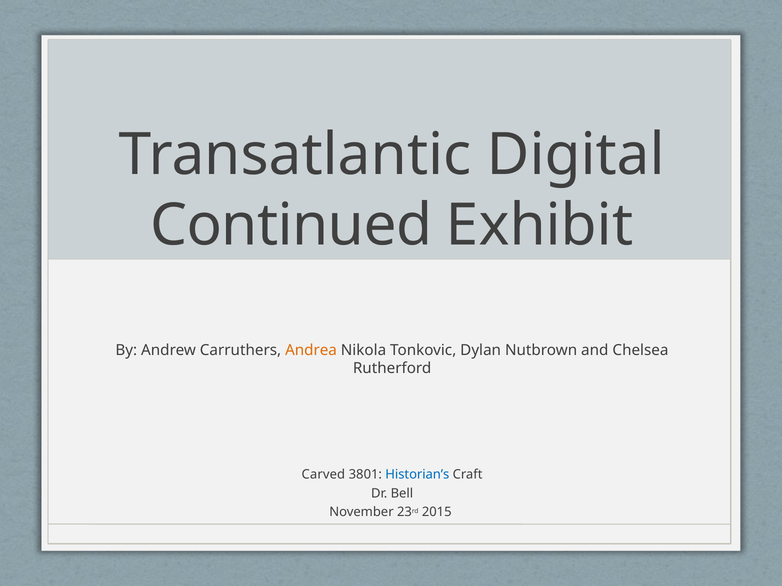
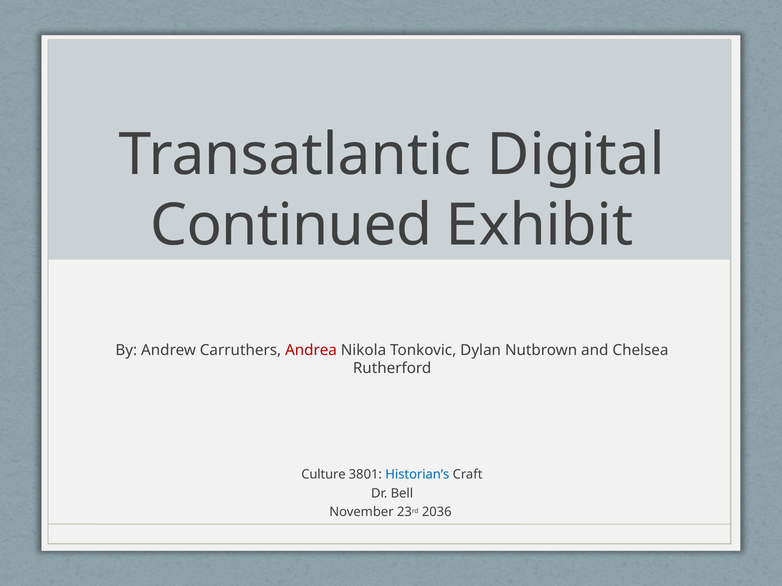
Andrea colour: orange -> red (311, 350)
Carved: Carved -> Culture (323, 475)
2015: 2015 -> 2036 (437, 513)
